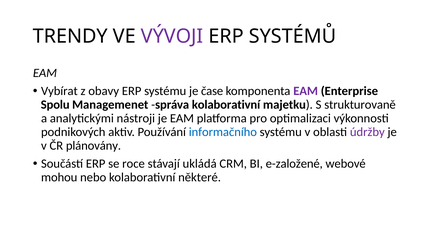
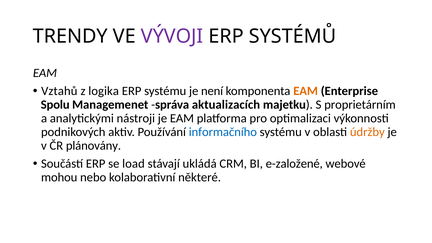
Vybírat: Vybírat -> Vztahů (59, 91)
obavy: obavy -> logika (104, 91)
čase: čase -> není (212, 91)
EAM colour: purple -> orange (306, 91)
správa kolaborativní: kolaborativní -> aktualizacích (226, 105)
strukturovaně: strukturovaně -> proprietárním (360, 105)
údržby colour: purple -> orange (367, 132)
roce: roce -> load (133, 164)
